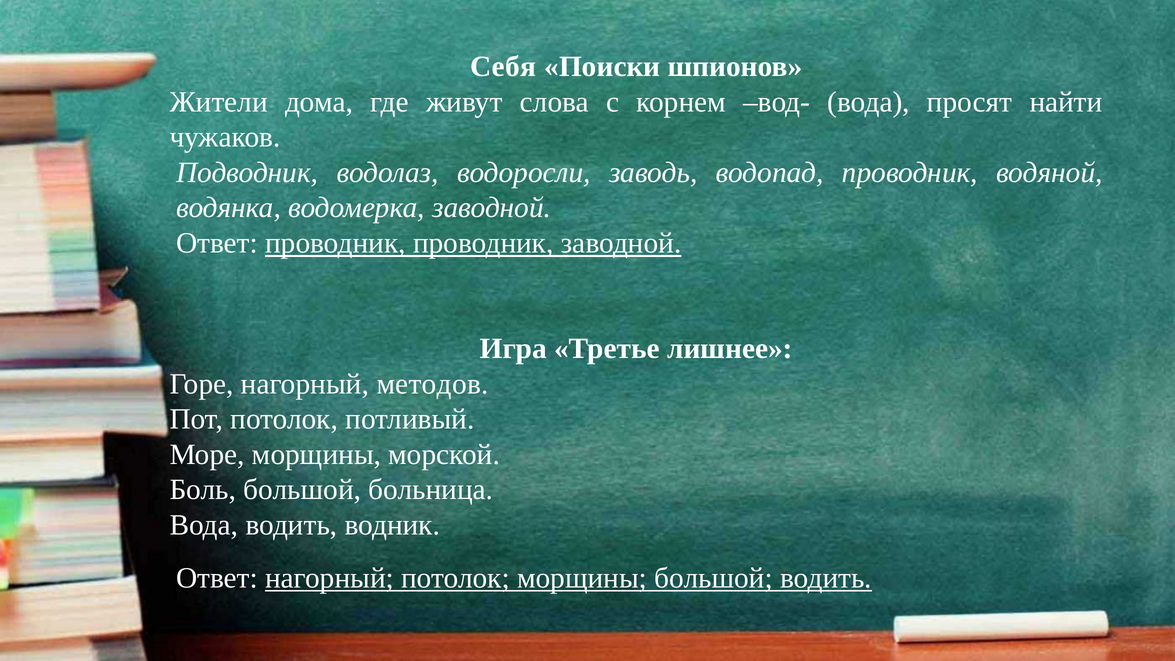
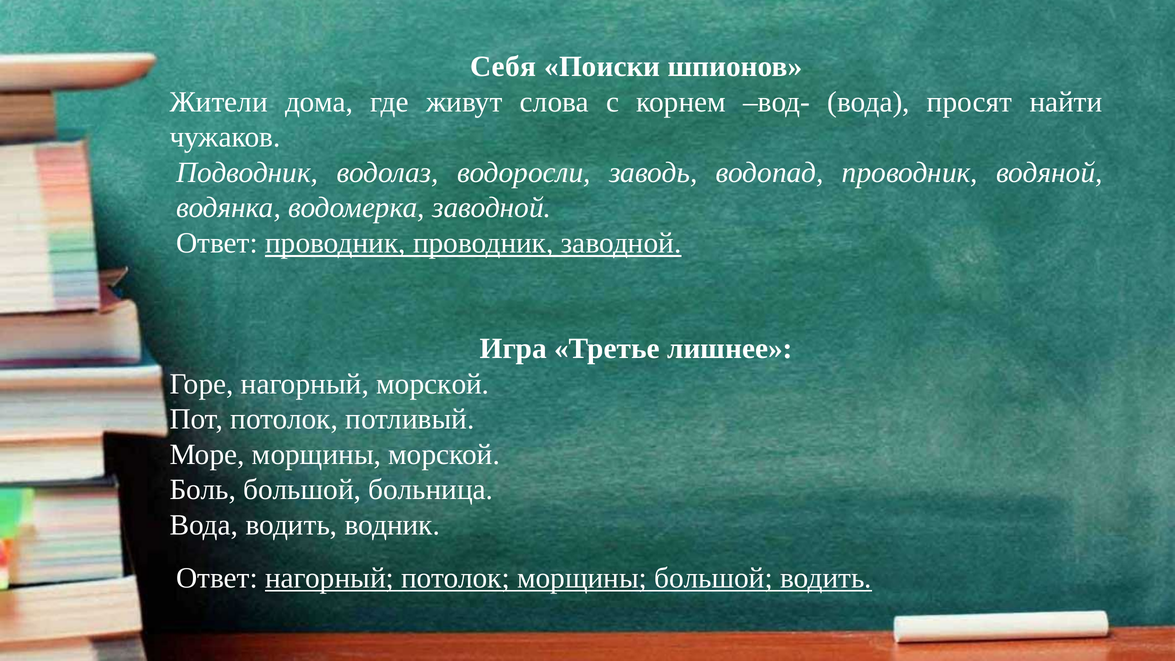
нагорный методов: методов -> морской (433, 384)
